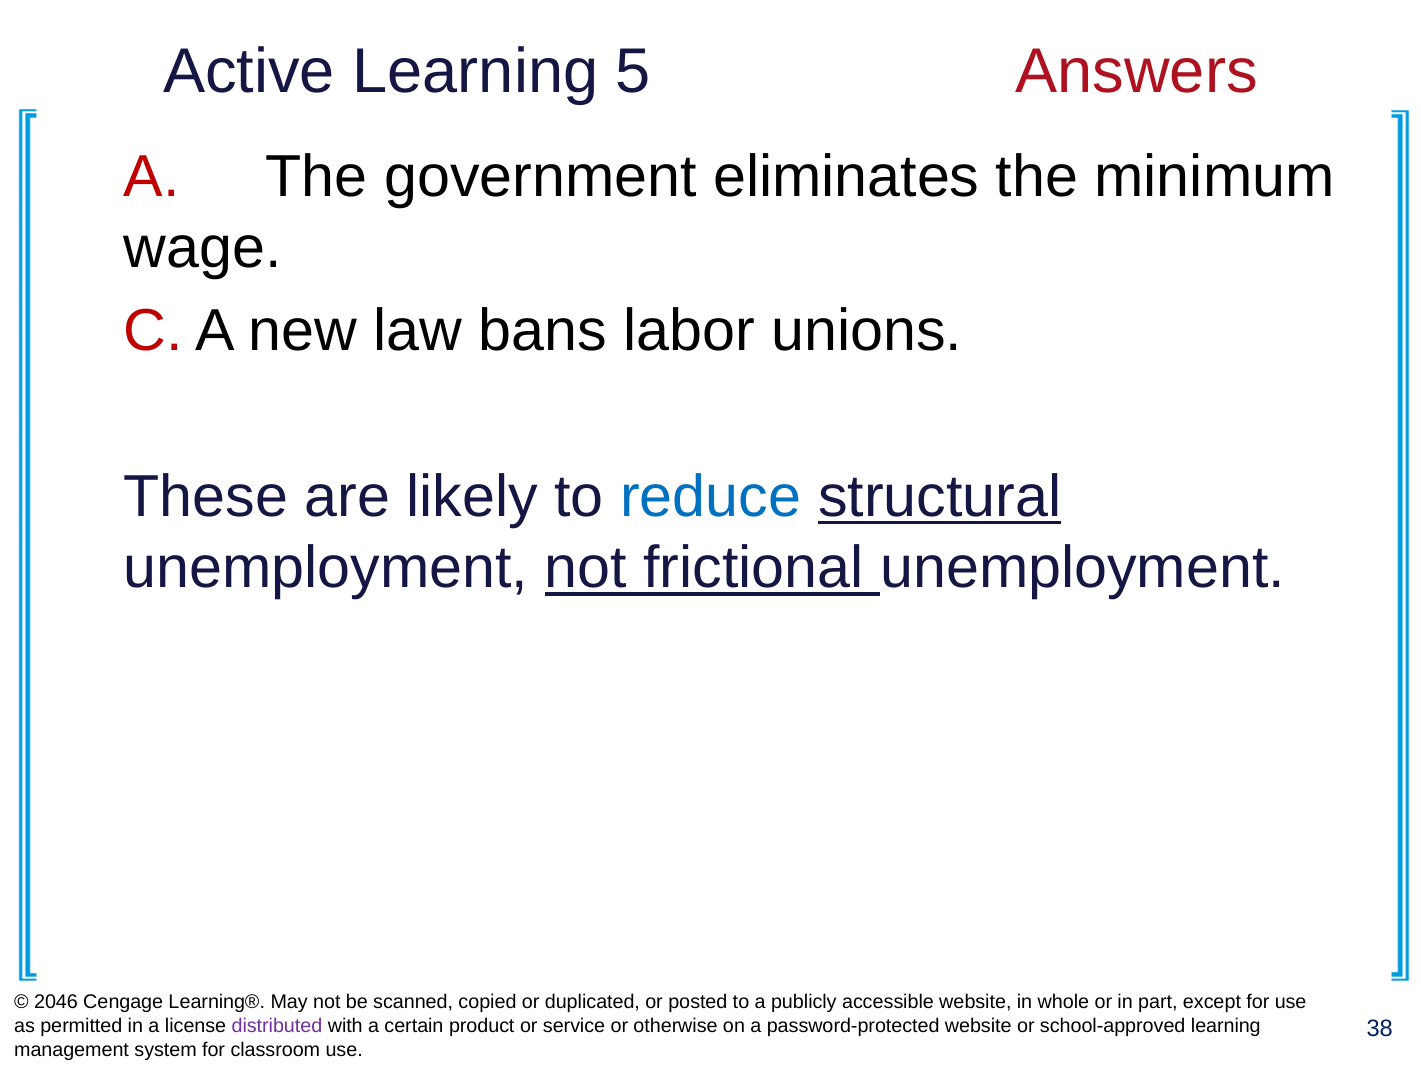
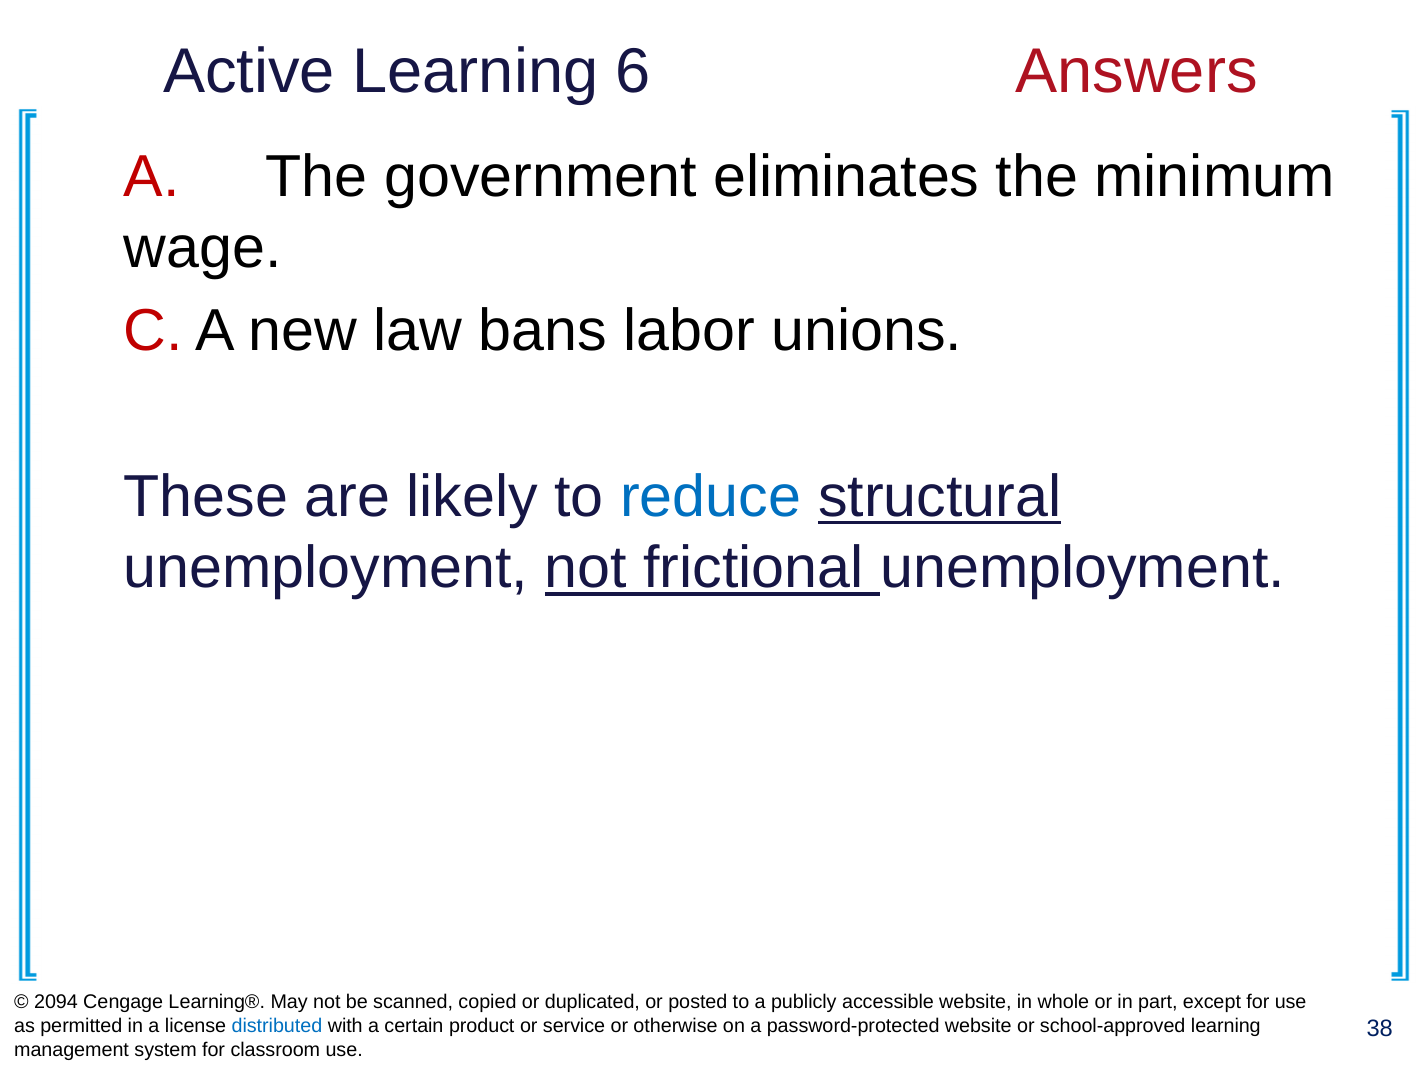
5: 5 -> 6 (633, 71)
2046: 2046 -> 2094 (56, 1002)
distributed colour: purple -> blue (277, 1026)
